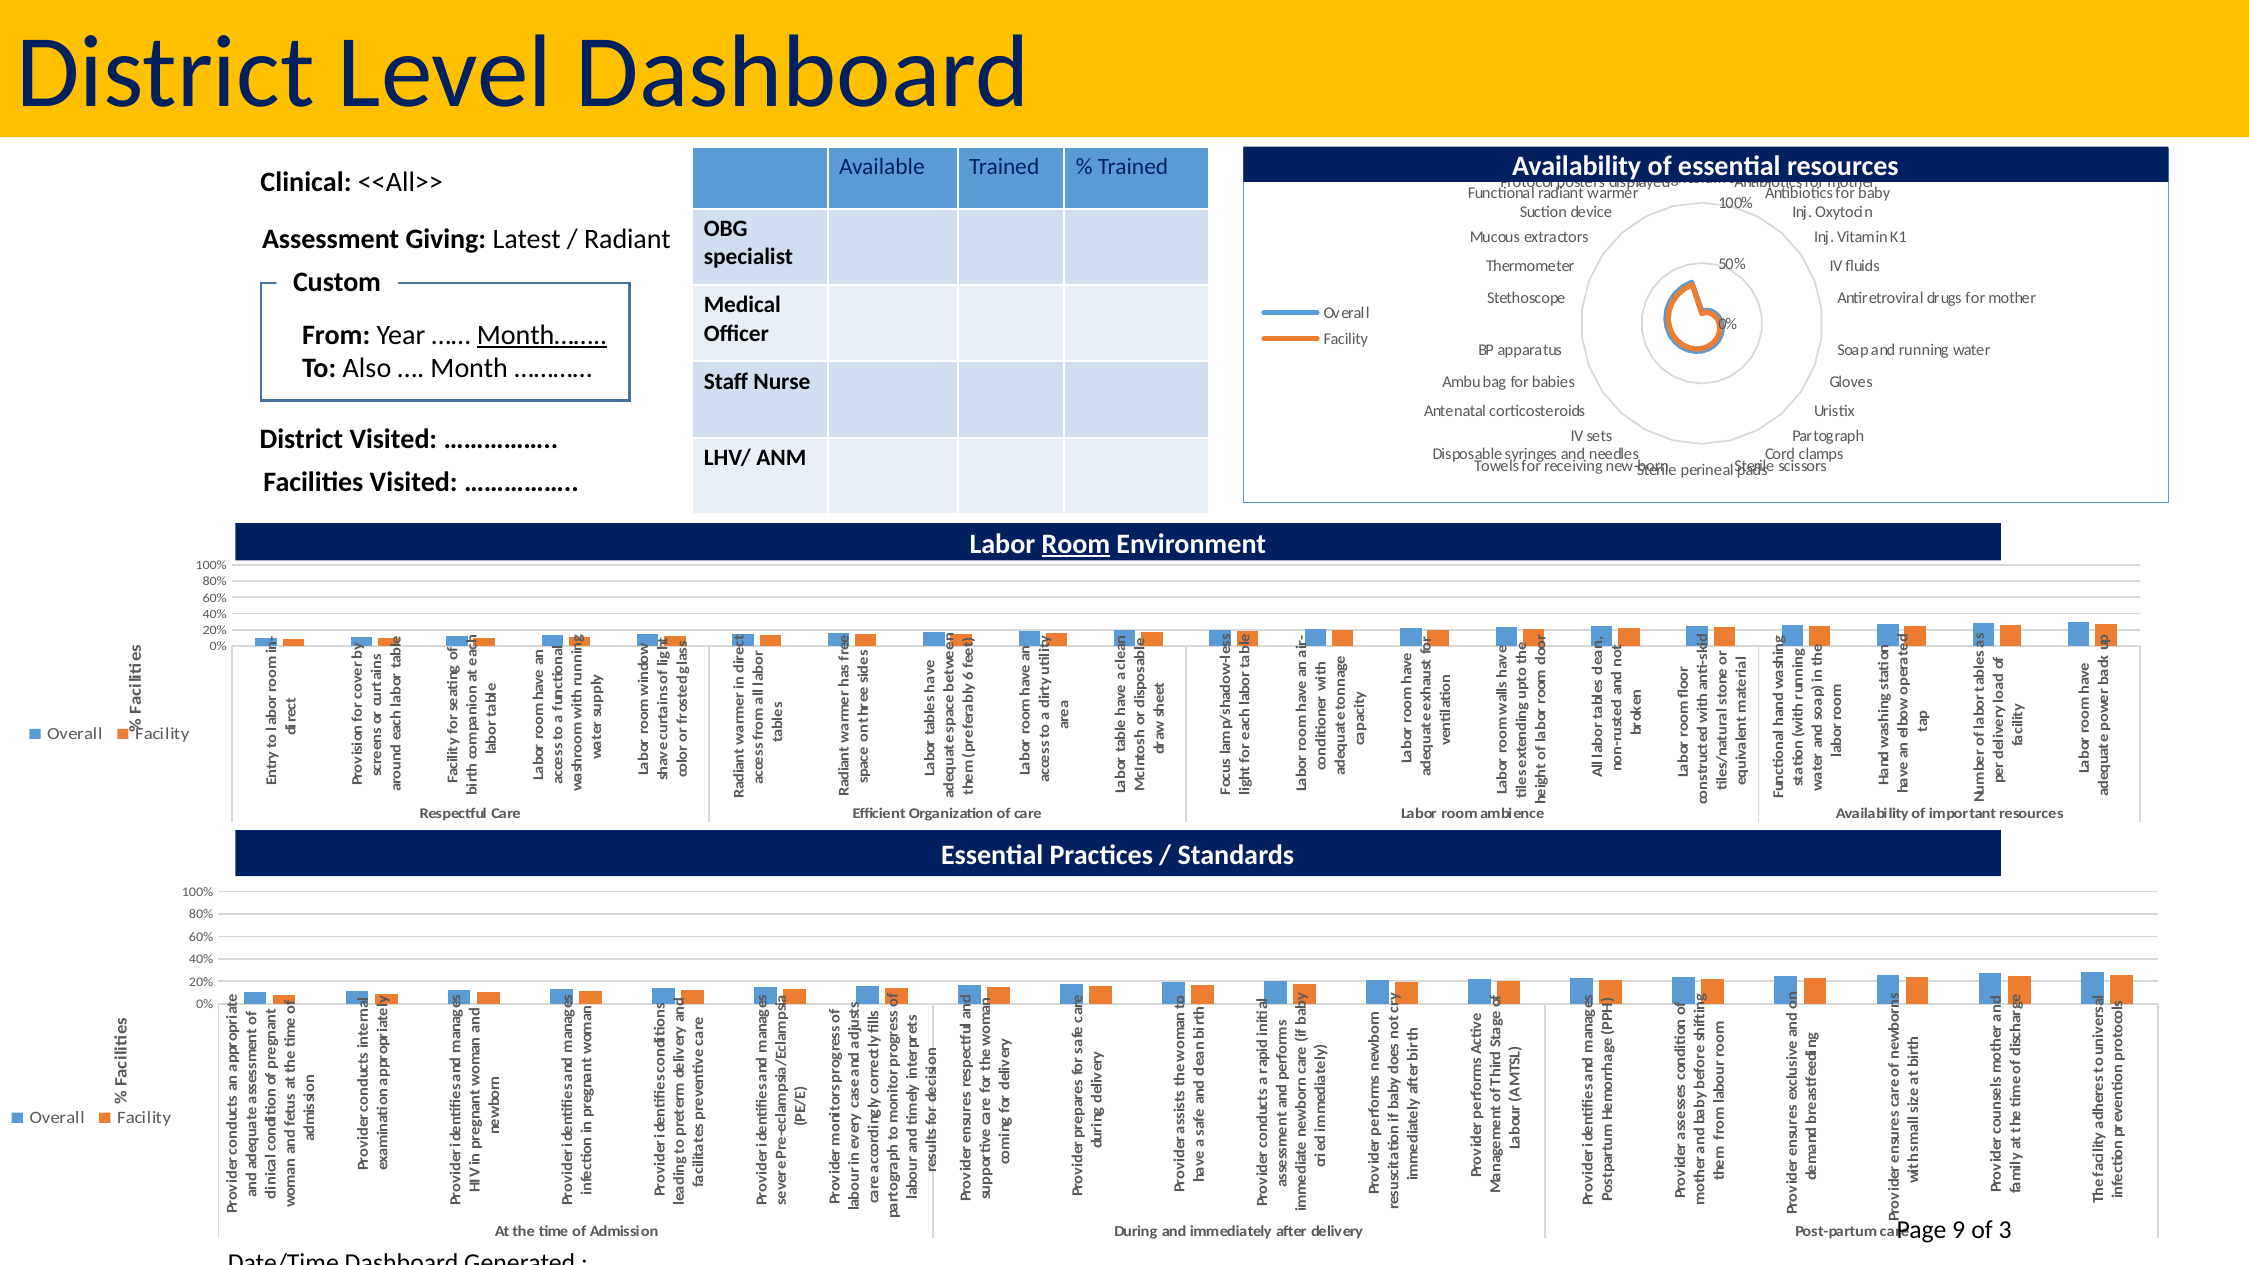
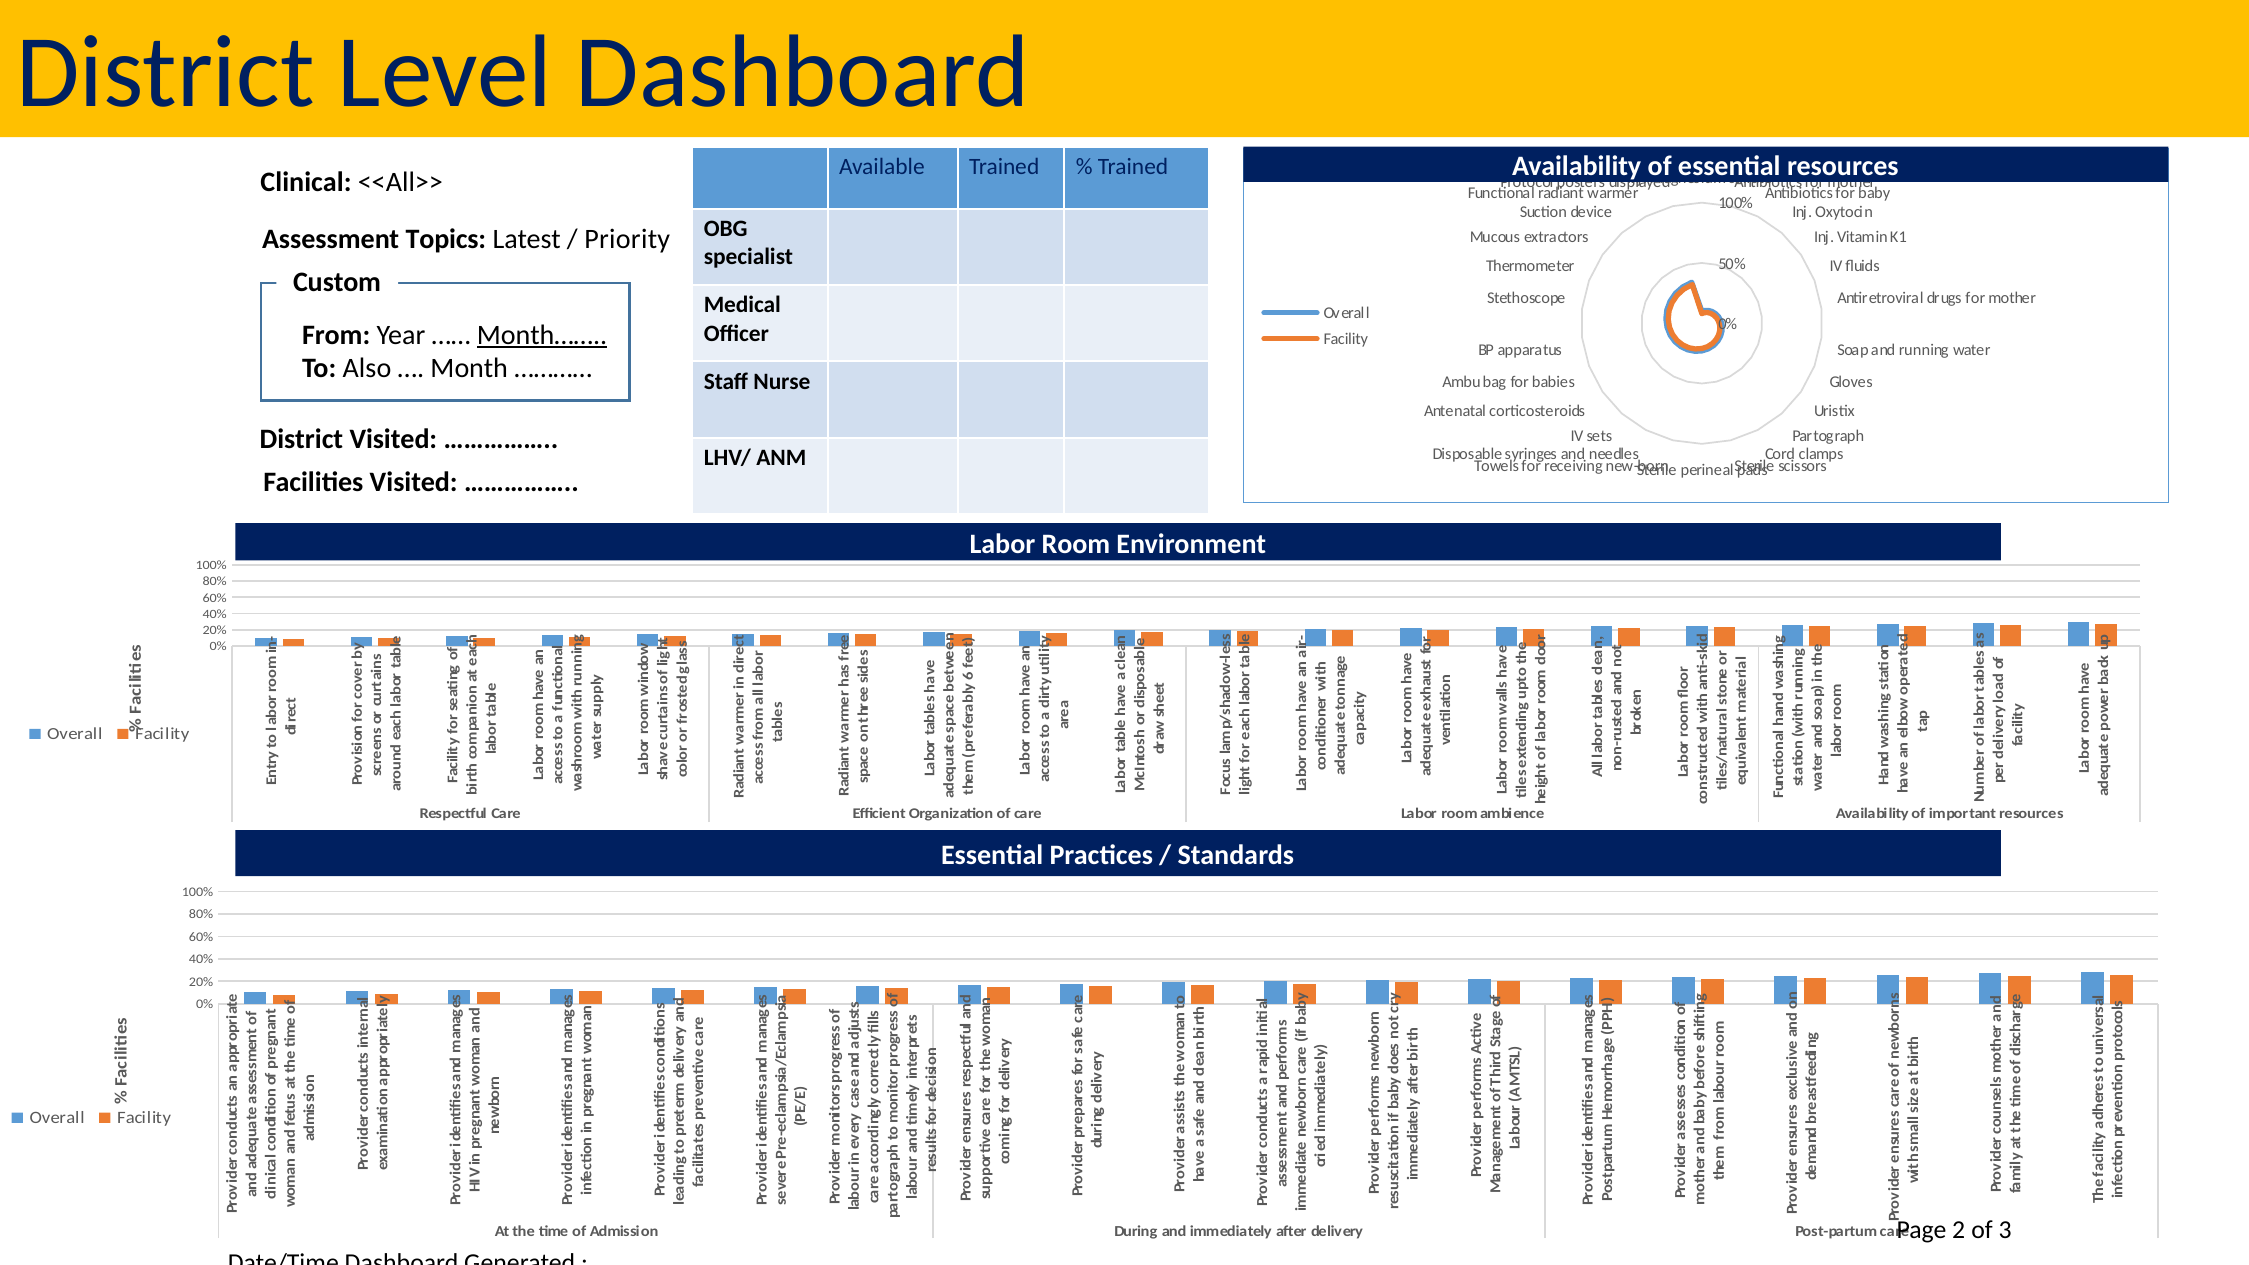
Giving: Giving -> Topics (446, 239)
Radiant: Radiant -> Priority (627, 239)
Room underline: present -> none (1076, 544)
9: 9 -> 2 (1959, 1230)
